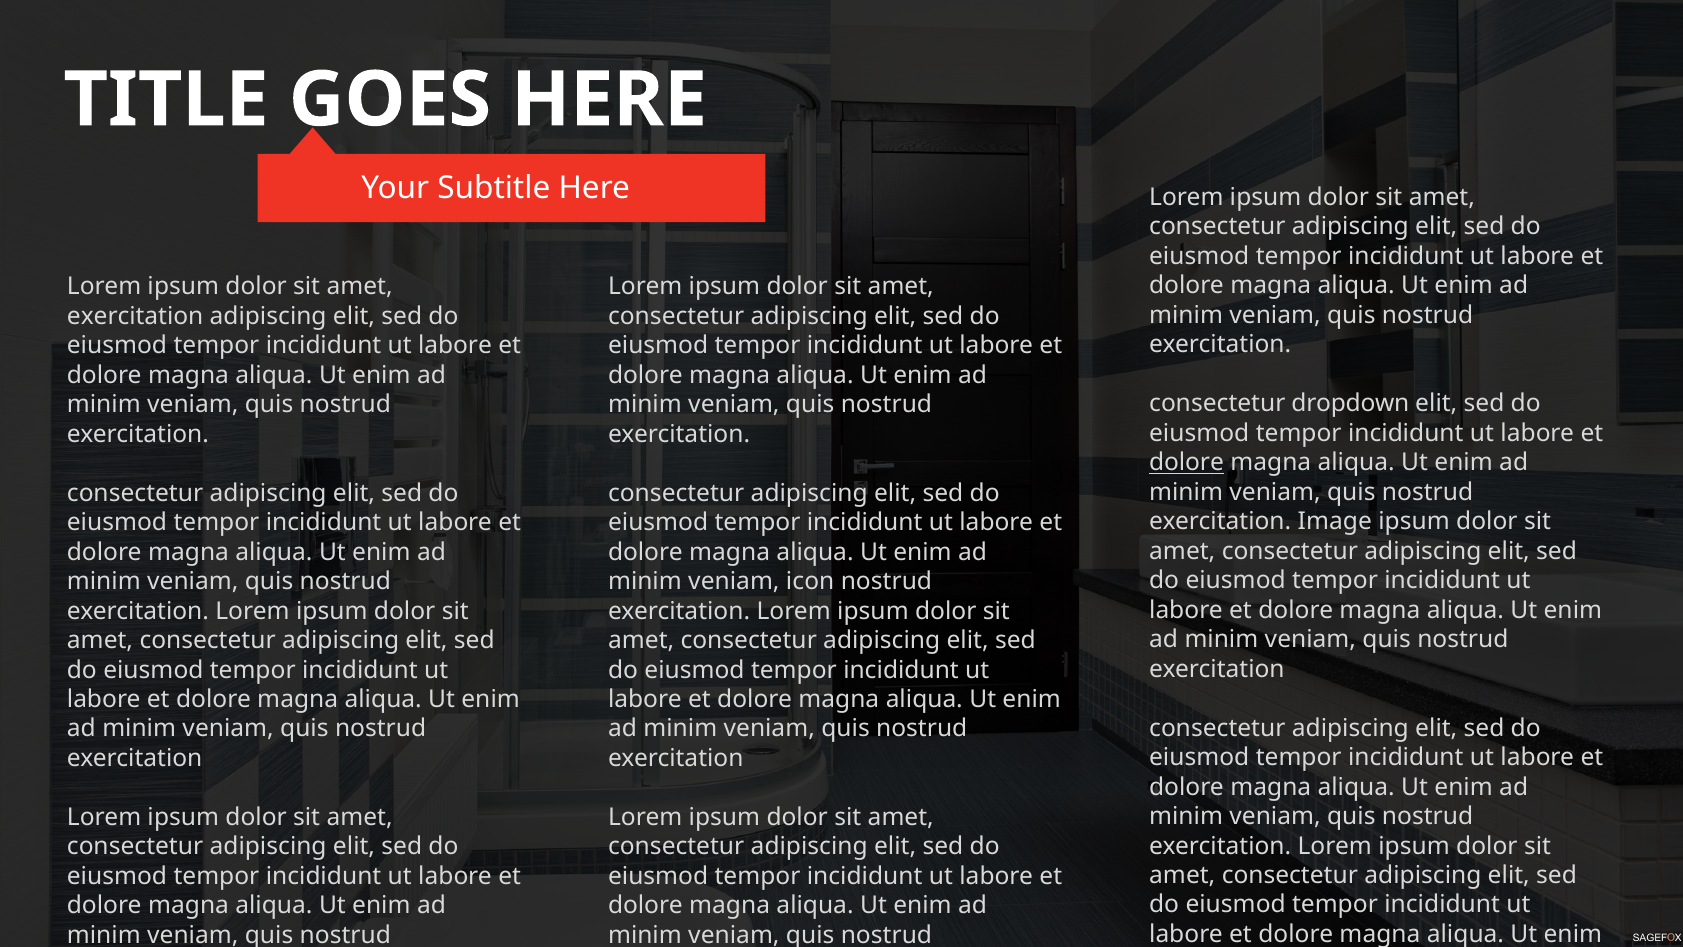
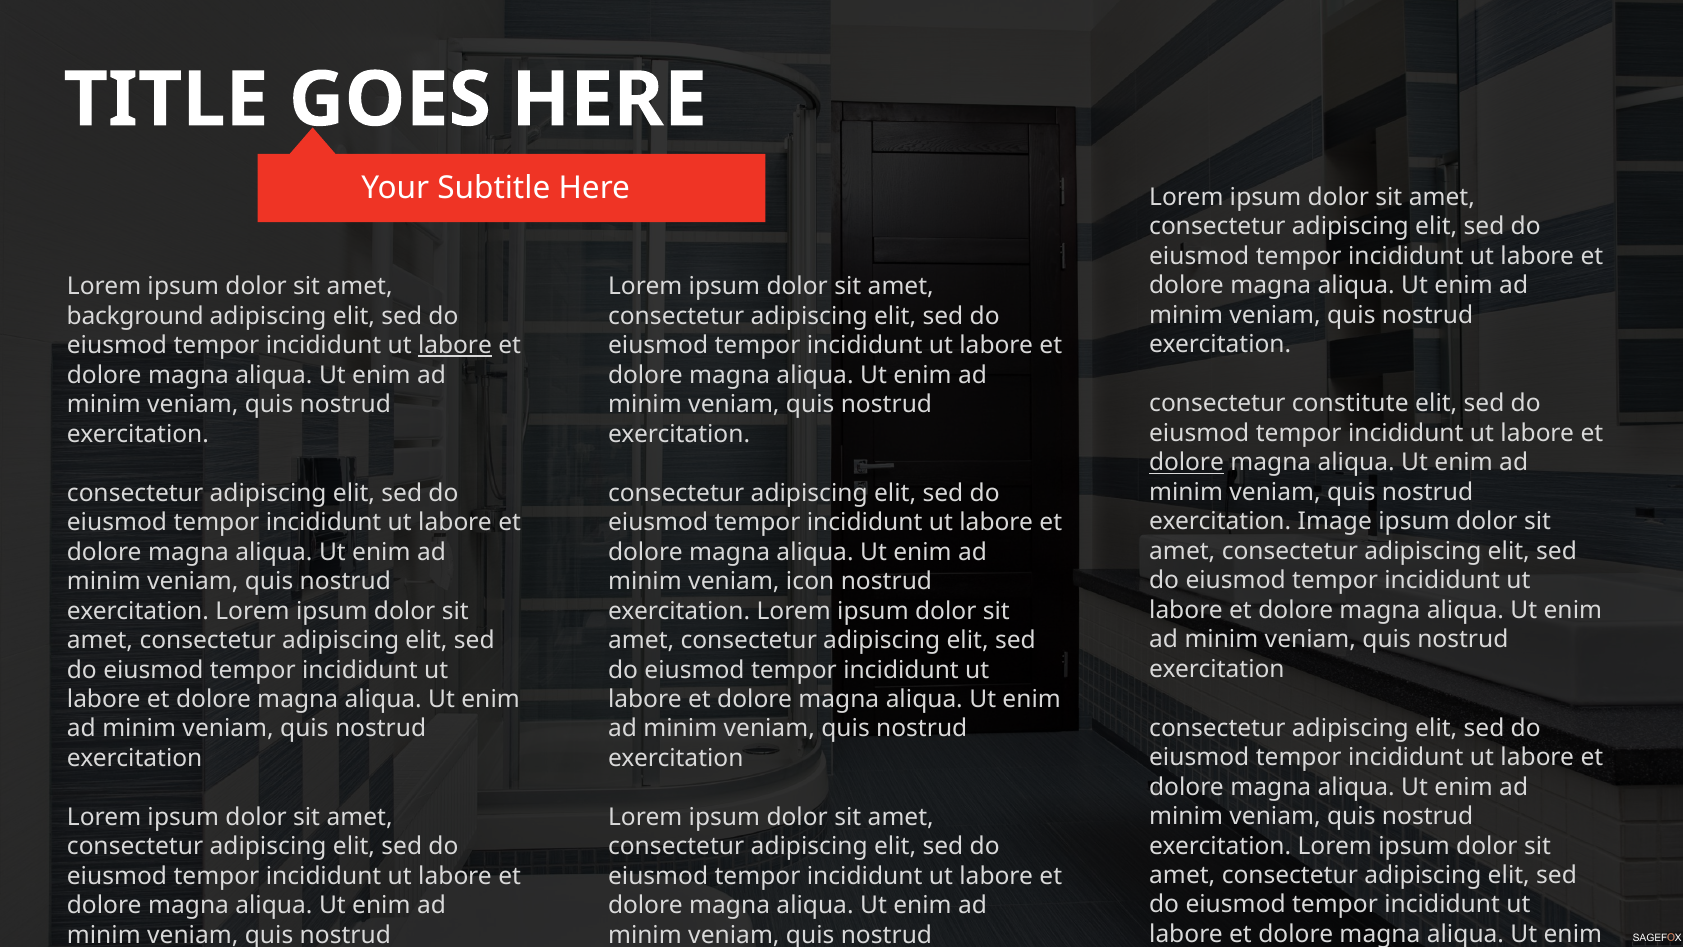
exercitation: exercitation -> background (135, 316)
labore underline: none -> present (455, 346)
dropdown: dropdown -> constitute (1350, 404)
